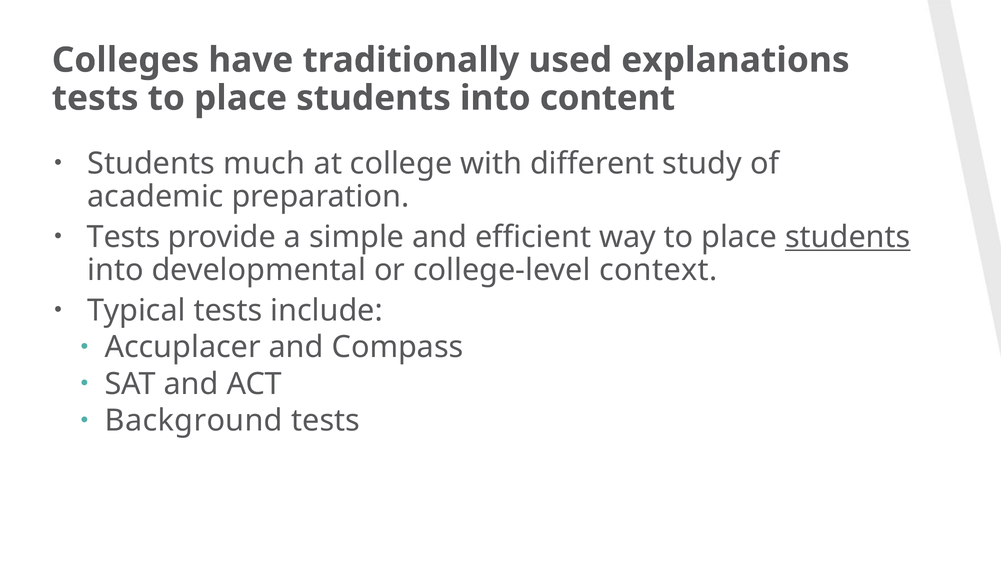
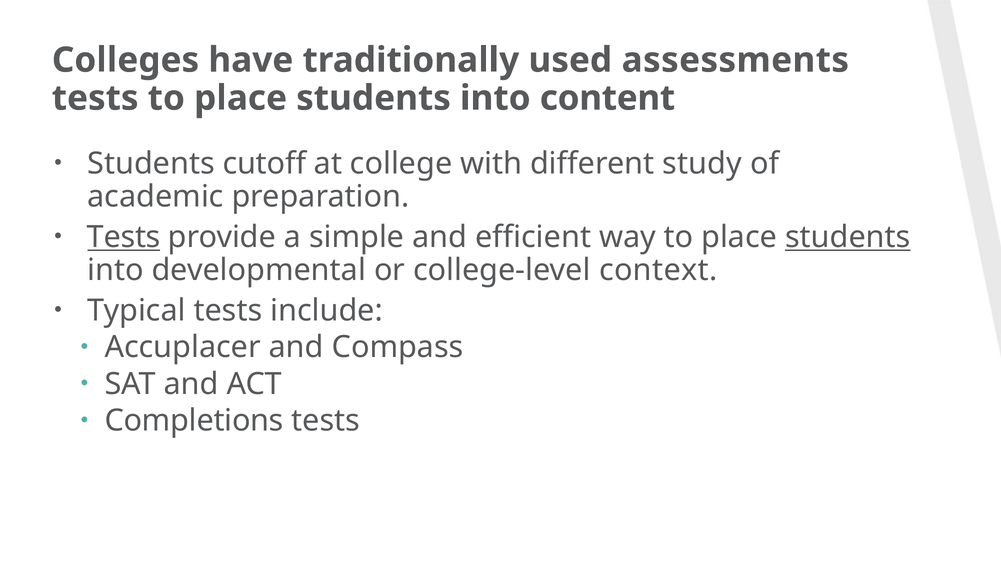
explanations: explanations -> assessments (735, 60)
much: much -> cutoff (264, 164)
Tests underline: none -> present (124, 237)
Background: Background -> Completions (194, 421)
